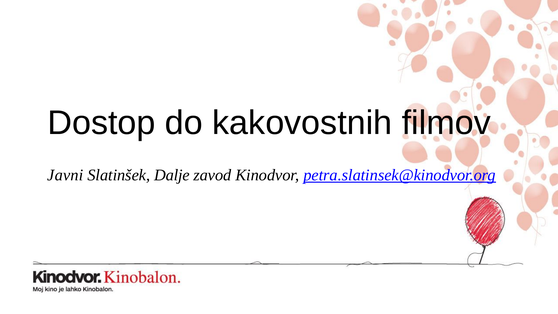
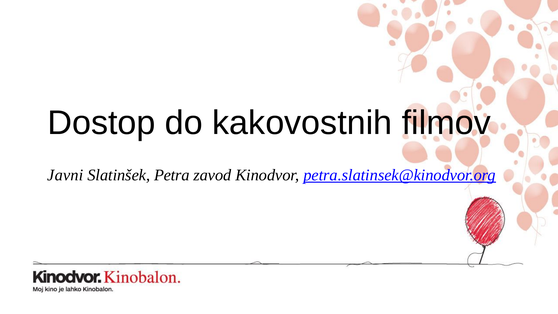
Dalje: Dalje -> Petra (172, 175)
